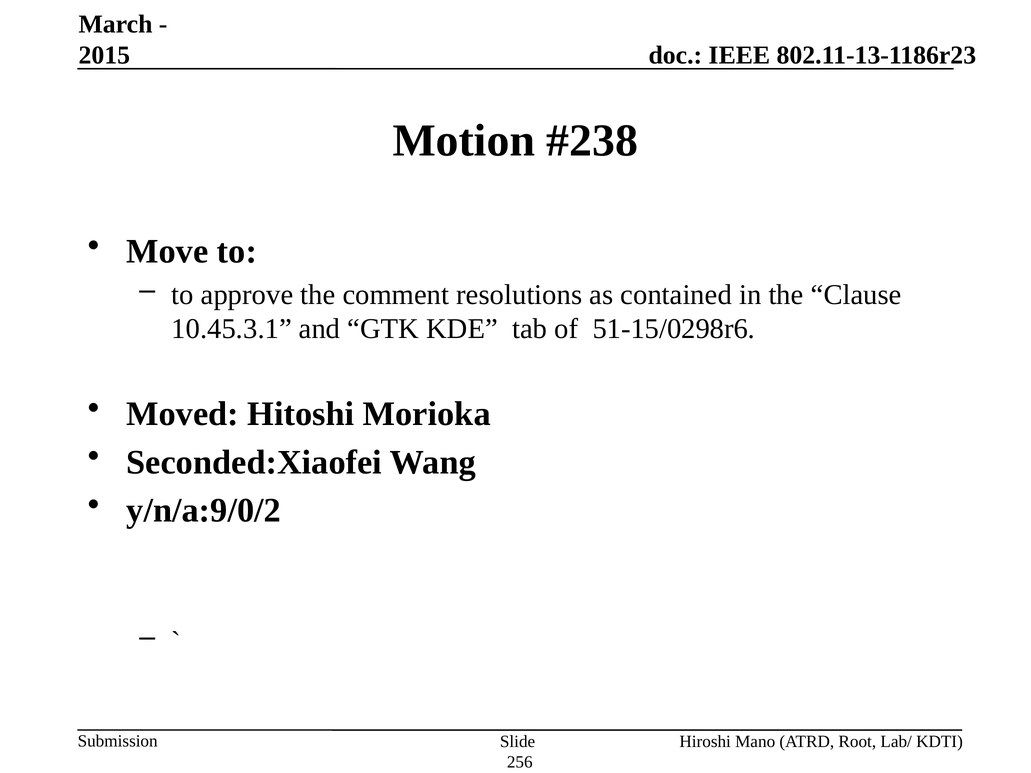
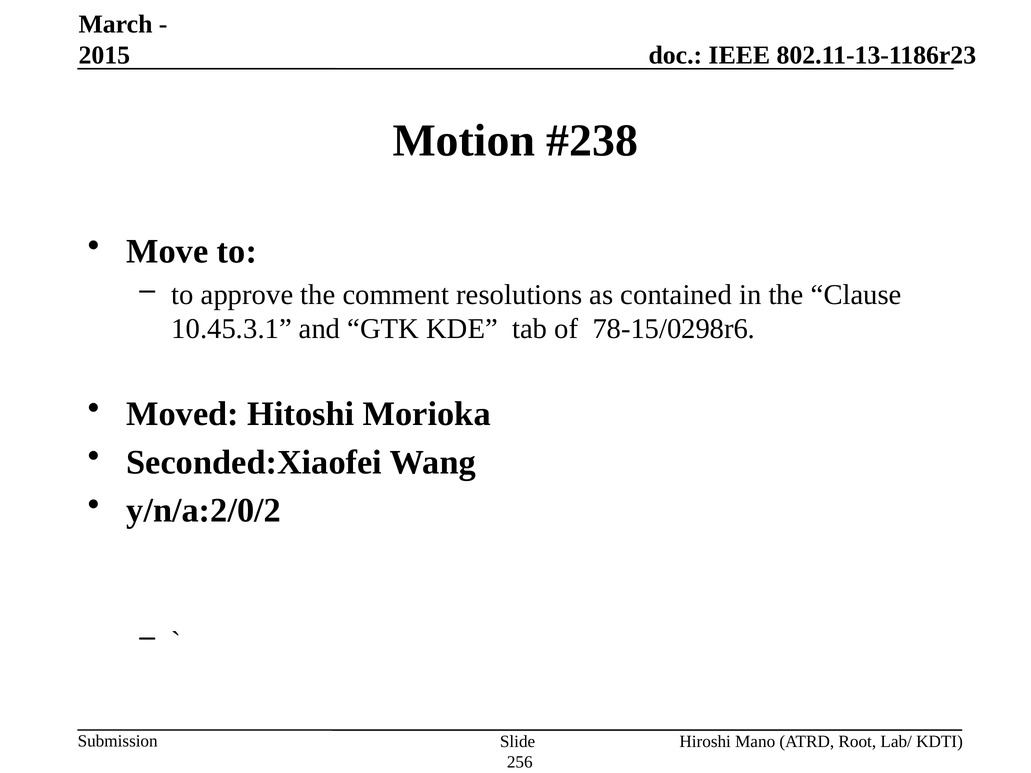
51-15/0298r6: 51-15/0298r6 -> 78-15/0298r6 (674, 329)
y/n/a:9/0/2: y/n/a:9/0/2 -> y/n/a:2/0/2 (204, 510)
